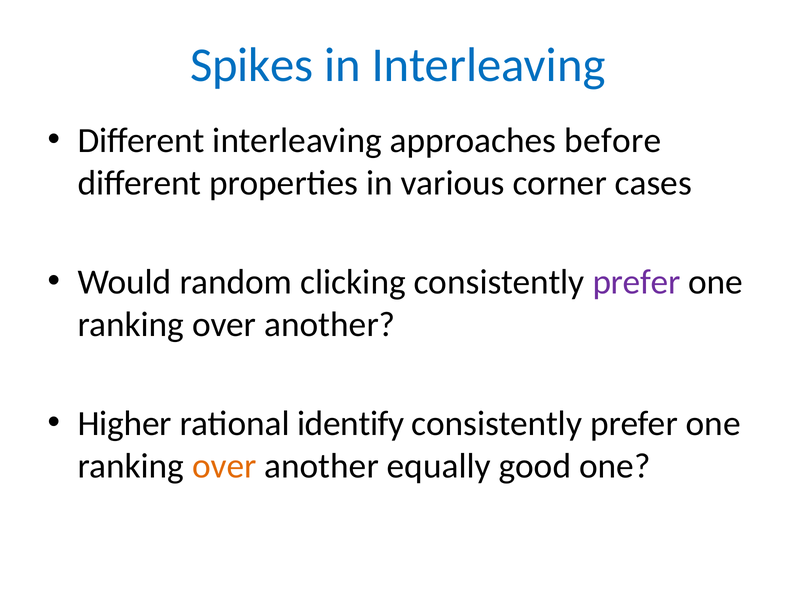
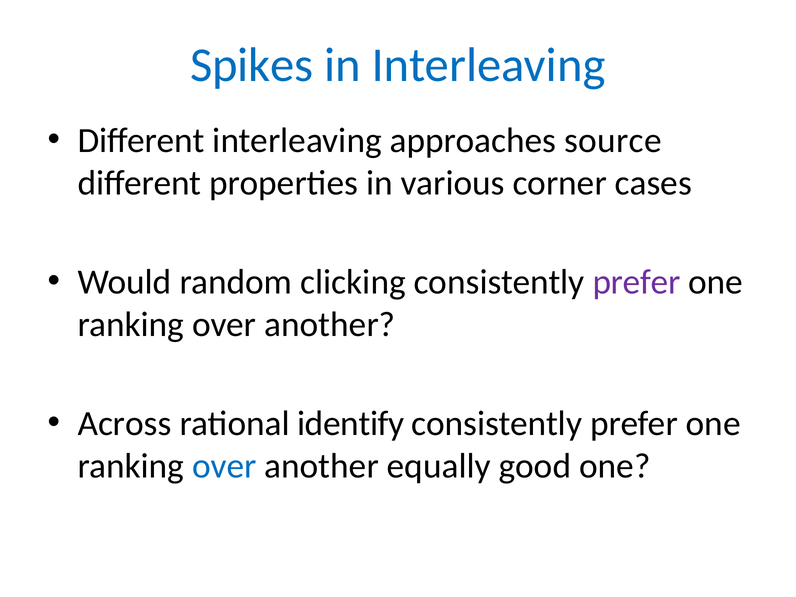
before: before -> source (613, 140)
Higher: Higher -> Across (125, 424)
over colour: orange -> blue (224, 466)
